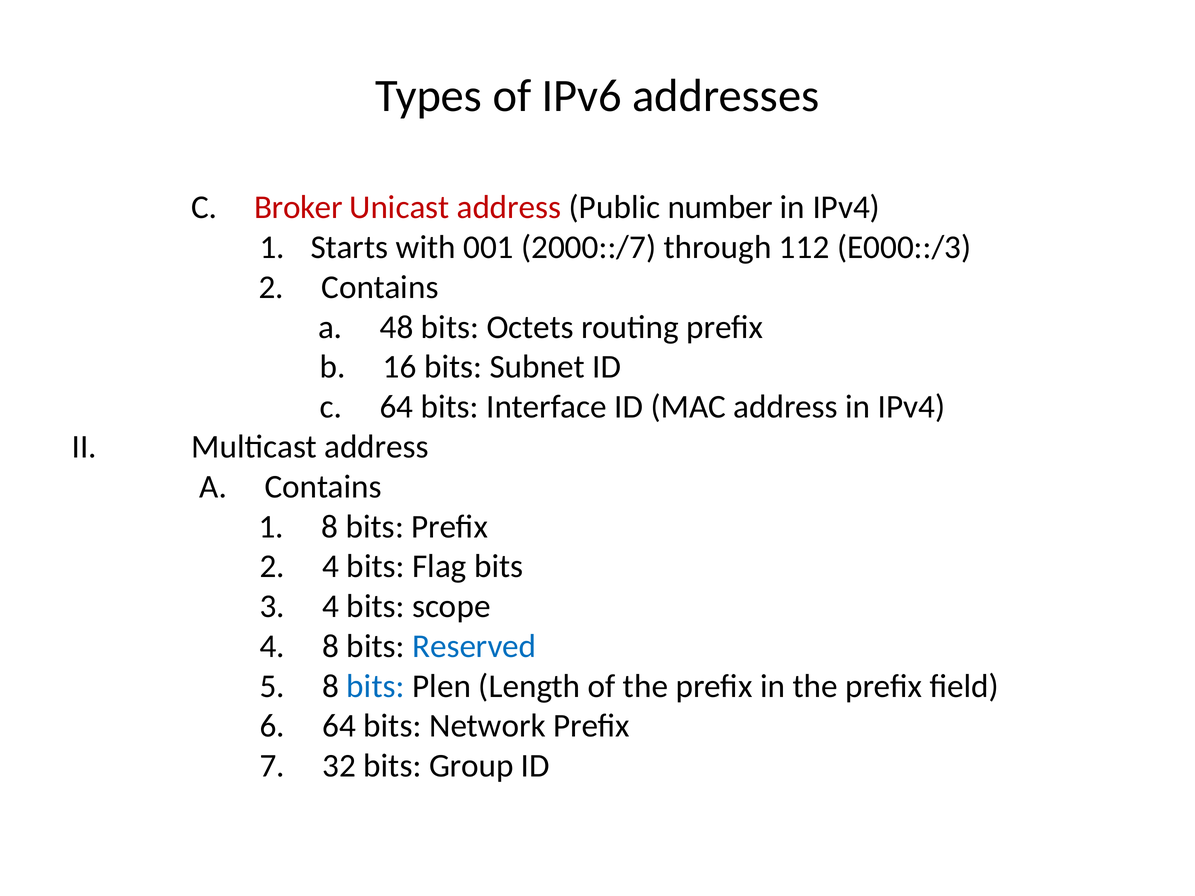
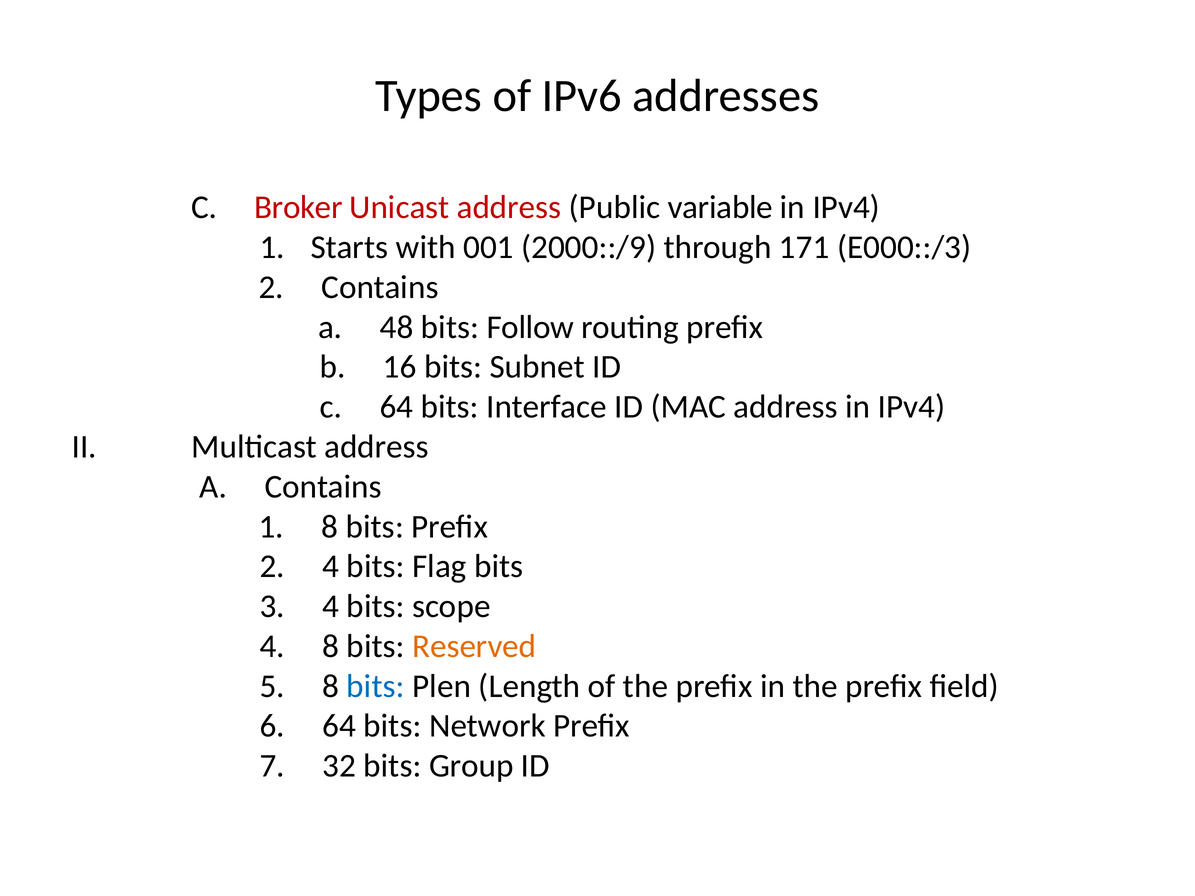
number: number -> variable (720, 208)
2000::/7: 2000::/7 -> 2000::/9 (589, 247)
112: 112 -> 171 (804, 247)
Octets: Octets -> Follow (530, 327)
Reserved colour: blue -> orange (474, 646)
